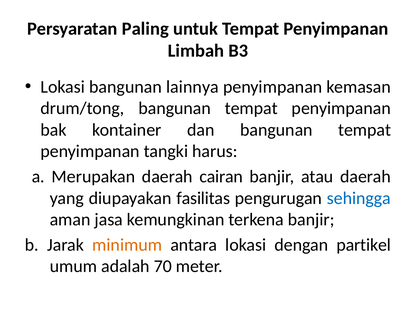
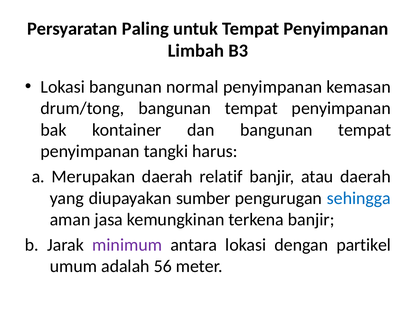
lainnya: lainnya -> normal (192, 87)
cairan: cairan -> relatif (221, 177)
fasilitas: fasilitas -> sumber (203, 198)
minimum colour: orange -> purple (127, 245)
70: 70 -> 56 (163, 266)
